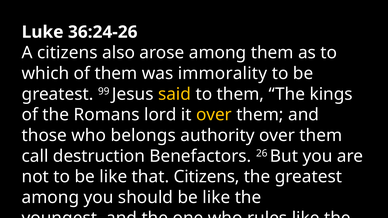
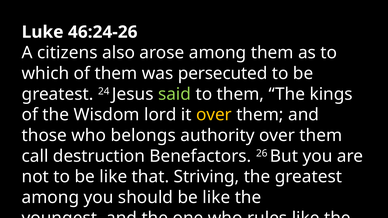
36:24-26: 36:24-26 -> 46:24-26 (103, 32)
immorality: immorality -> persecuted (223, 73)
99: 99 -> 24 (104, 91)
said colour: yellow -> light green (175, 94)
Romans: Romans -> Wisdom (107, 115)
that Citizens: Citizens -> Striving (206, 177)
